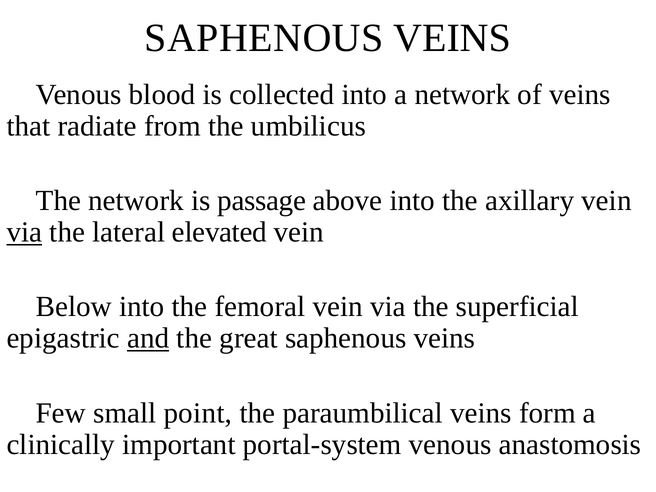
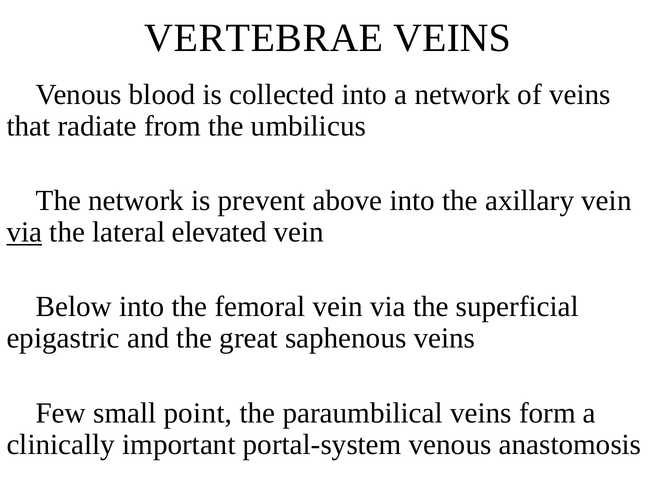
SAPHENOUS: SAPHENOUS -> VERTEBRAE (264, 38)
passage: passage -> prevent (262, 201)
and underline: present -> none (148, 338)
